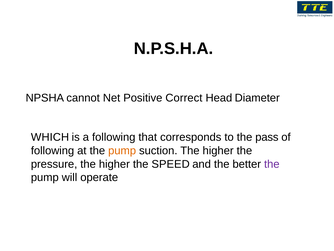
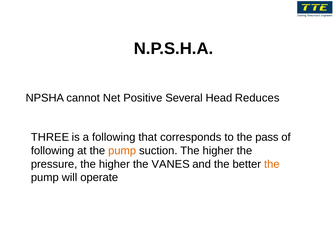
Correct: Correct -> Several (184, 98)
Diameter: Diameter -> Reduces (257, 98)
WHICH: WHICH -> THREE (50, 137)
SPEED: SPEED -> VANES (171, 164)
the colour: purple -> orange (272, 164)
